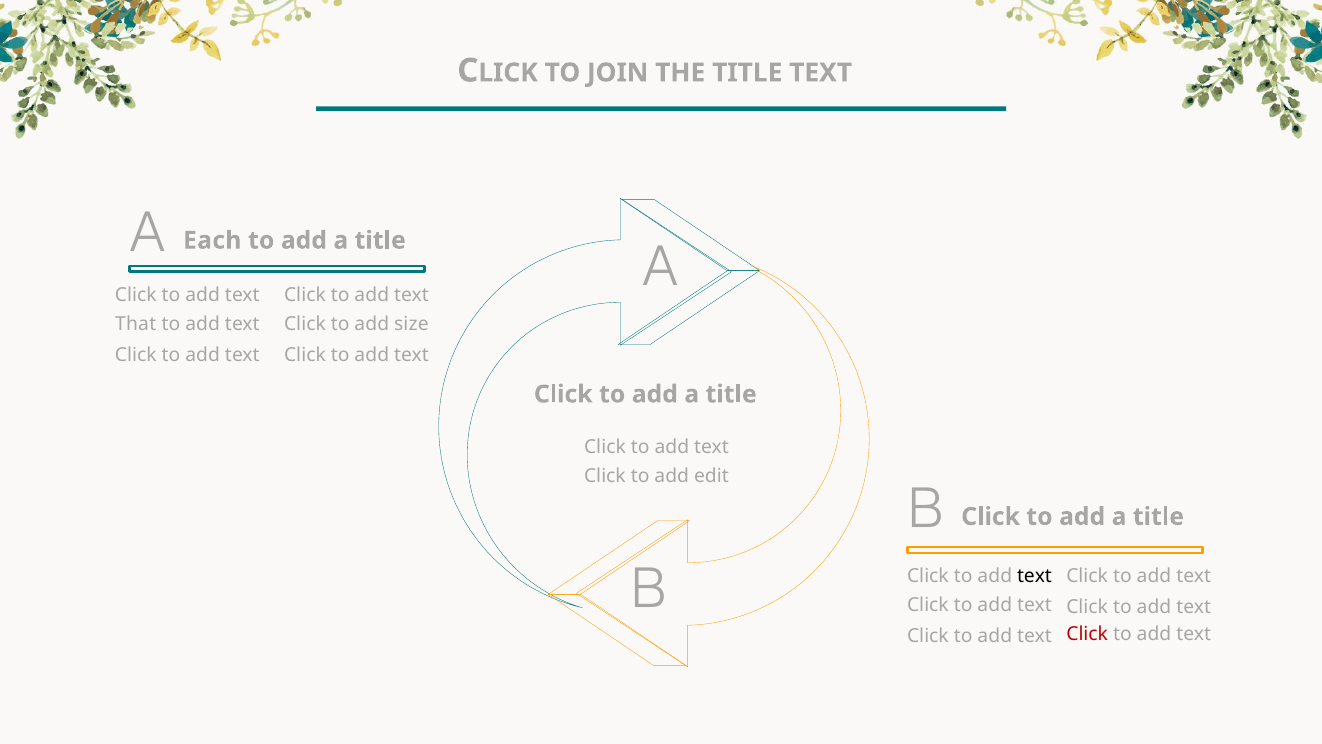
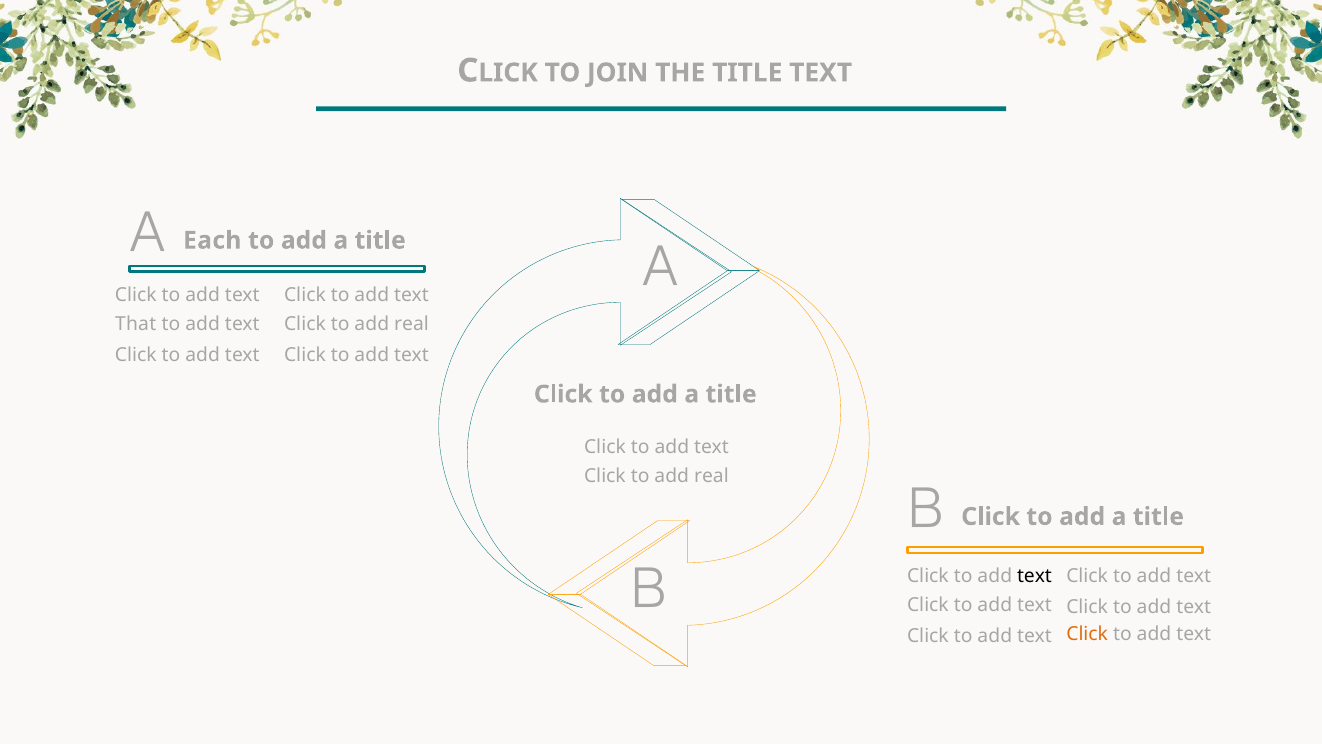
size: size -> real (411, 324)
edit: edit -> real (711, 476)
Click colour: red -> orange (1087, 634)
